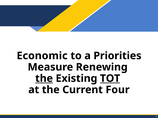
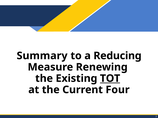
Economic: Economic -> Summary (42, 56)
Priorities: Priorities -> Reducing (117, 56)
the underline: present -> none (44, 79)
